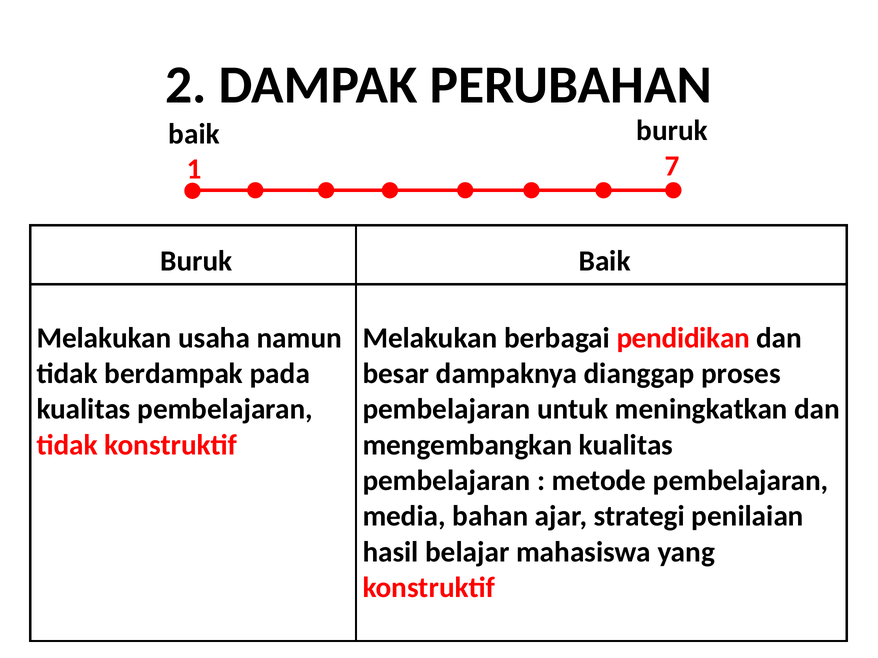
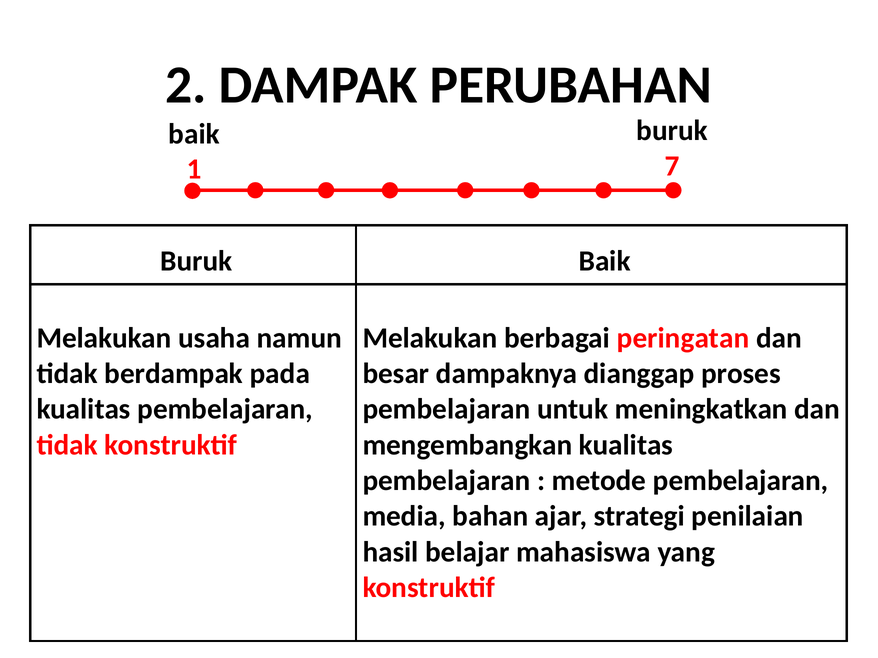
pendidikan: pendidikan -> peringatan (683, 338)
